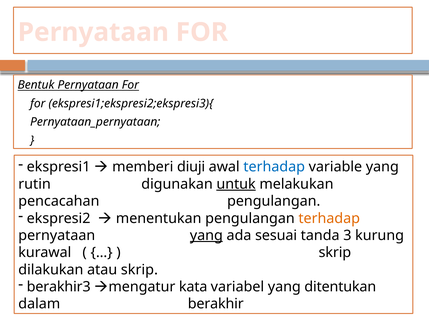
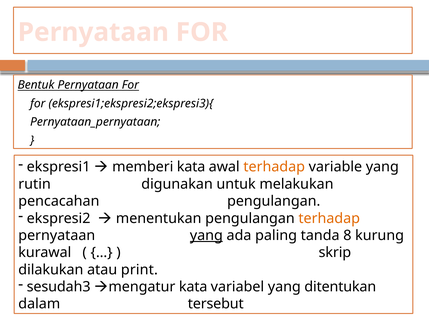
memberi diuji: diuji -> kata (191, 167)
terhadap colour: blue -> orange (274, 167)
untuk underline: present -> none (236, 184)
sesuai: sesuai -> paling (276, 236)
3: 3 -> 8 (347, 236)
atau skrip: skrip -> print (139, 270)
berakhir3: berakhir3 -> sesudah3 (59, 287)
berakhir: berakhir -> tersebut (216, 305)
